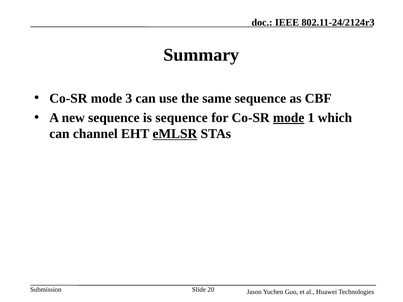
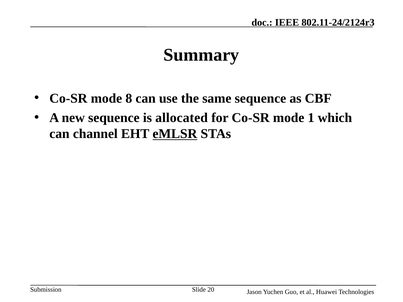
3: 3 -> 8 (129, 98)
is sequence: sequence -> allocated (182, 118)
mode underline: present -> none (289, 118)
